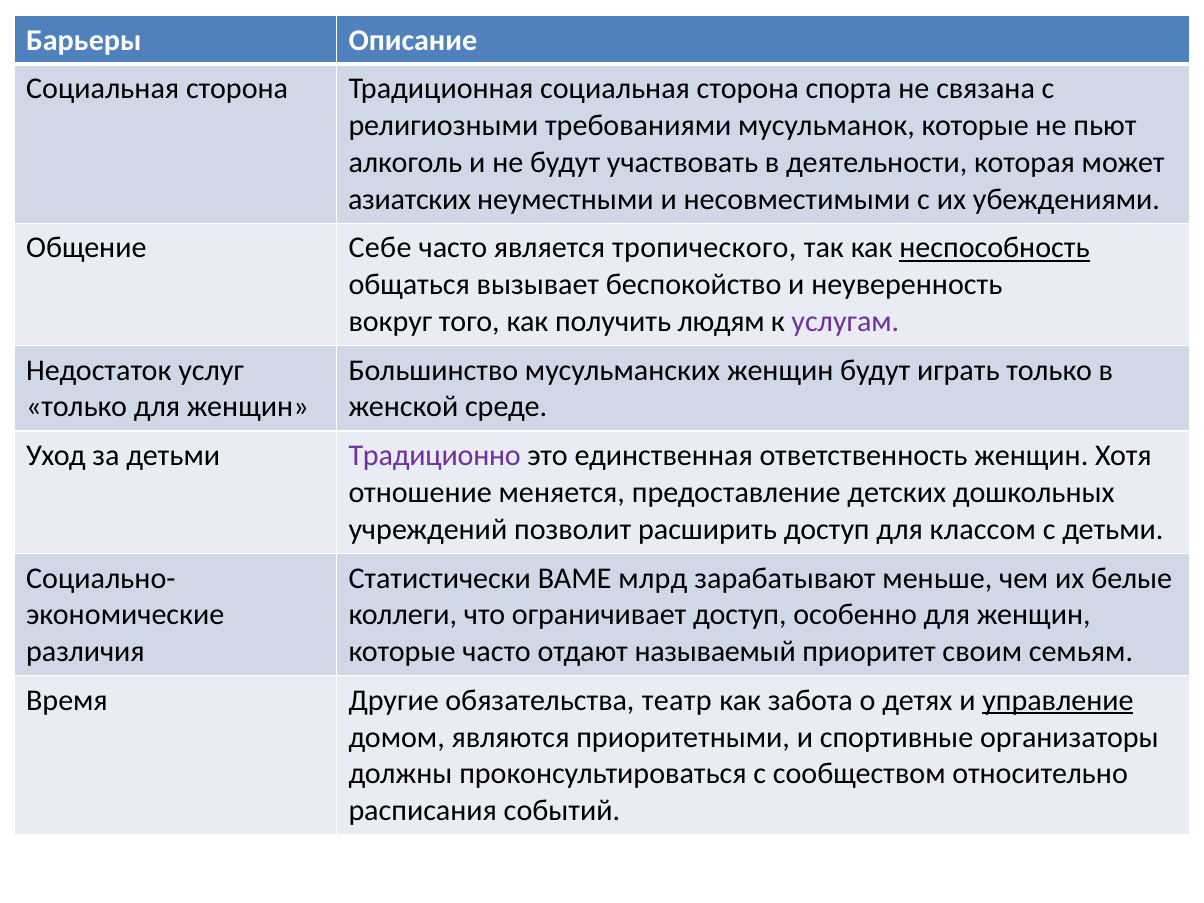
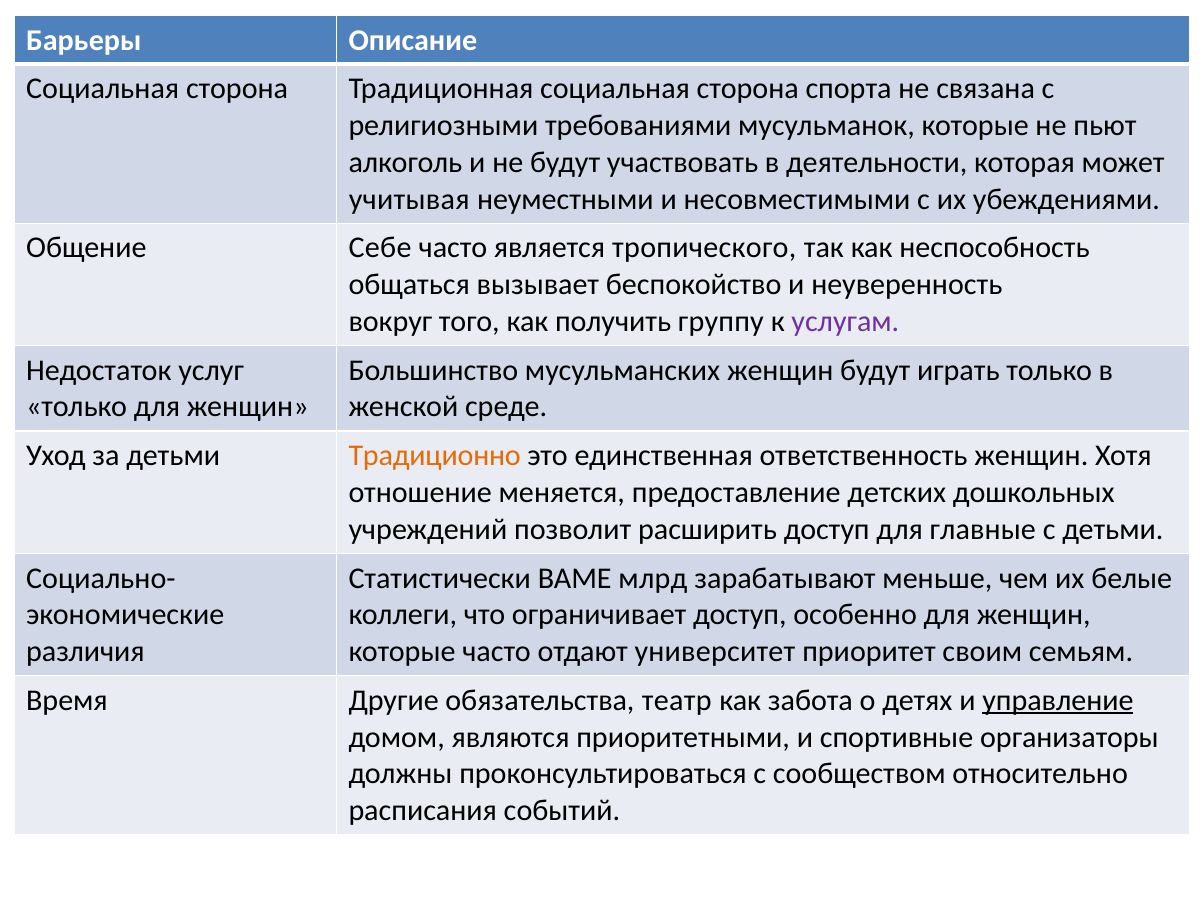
азиатских: азиатских -> учитывая (409, 199)
неспособность underline: present -> none (995, 248)
людям: людям -> группу (721, 321)
Традиционно colour: purple -> orange (435, 456)
классом: классом -> главные (983, 529)
называемый: называемый -> университет (715, 652)
